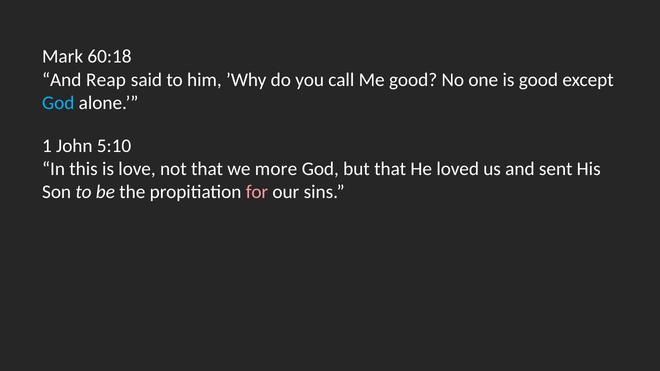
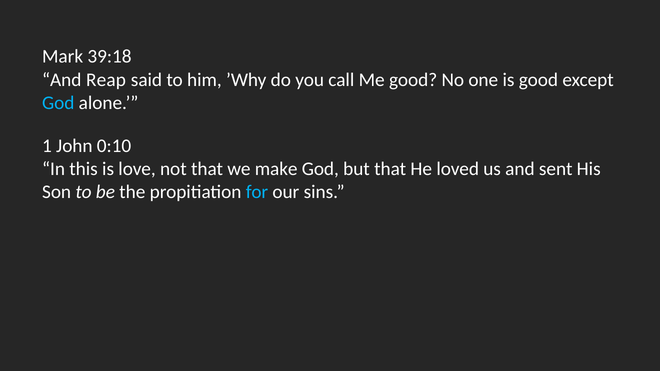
60:18: 60:18 -> 39:18 (109, 57)
5:10: 5:10 -> 0:10 (114, 146)
more: more -> make (276, 169)
for colour: pink -> light blue (257, 192)
